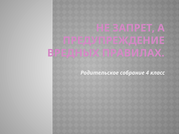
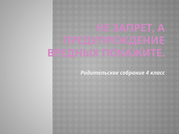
ПРАВИЛАХ: ПРАВИЛАХ -> ПОКАЖИТЕ (133, 53)
